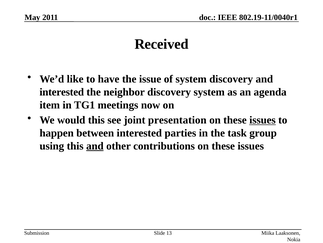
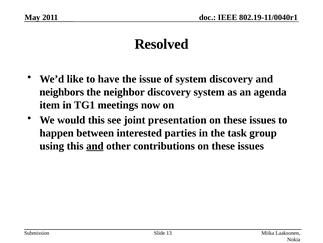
Received: Received -> Resolved (162, 44)
interested: interested -> neighbors (62, 92)
issues underline: present -> none (262, 120)
